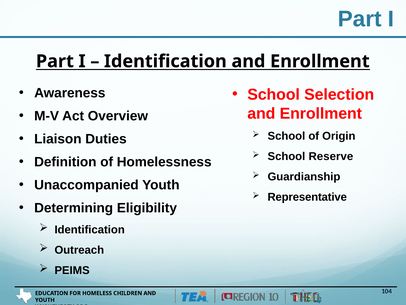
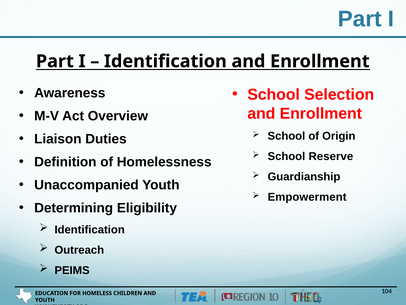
Representative: Representative -> Empowerment (307, 197)
